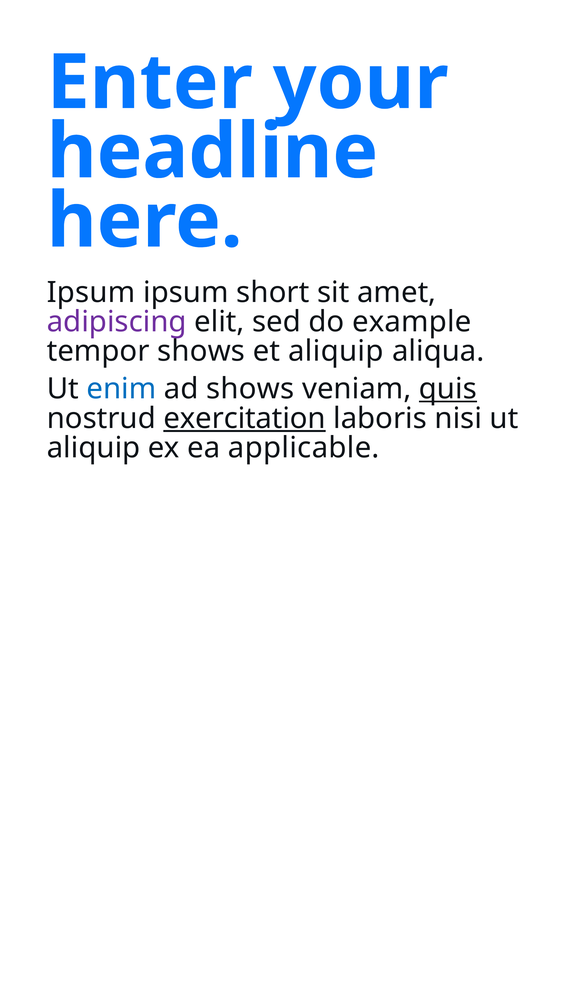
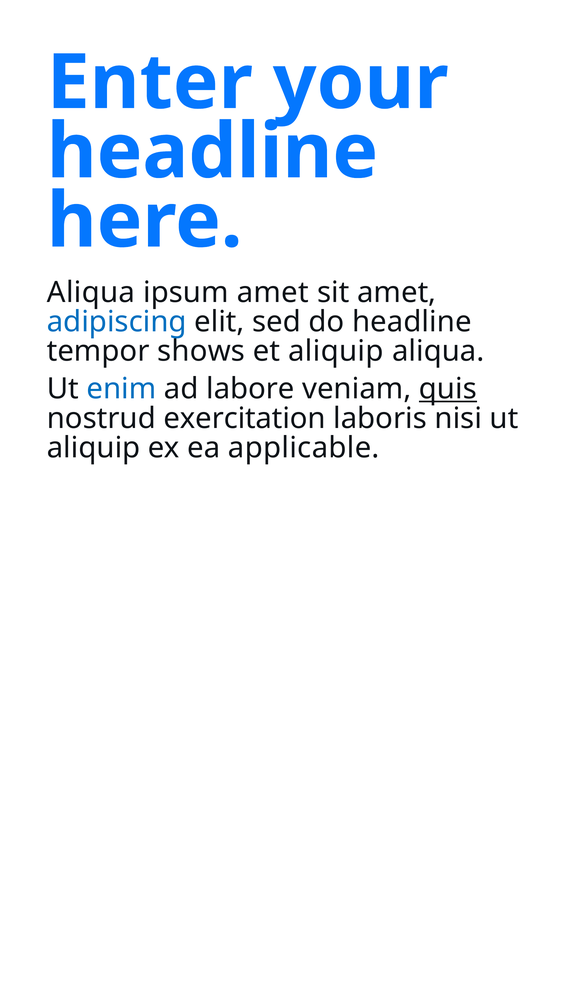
Ipsum: Ipsum -> Aliqua (91, 293)
ipsum short: short -> amet (273, 293)
adipiscing colour: purple -> blue (117, 322)
do example: example -> headline (412, 322)
ad shows: shows -> labore (250, 389)
exercitation underline: present -> none (245, 419)
